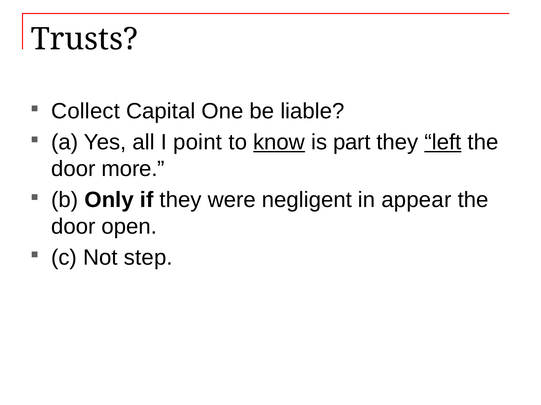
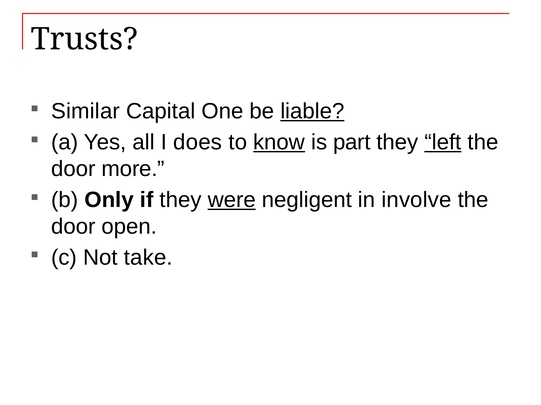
Collect: Collect -> Similar (86, 111)
liable underline: none -> present (312, 111)
point: point -> does (198, 143)
were underline: none -> present (232, 200)
appear: appear -> involve (416, 200)
step: step -> take (148, 258)
